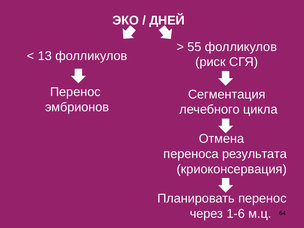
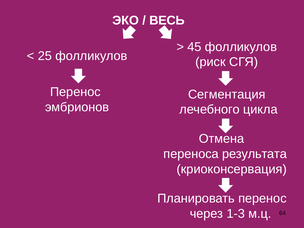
ДНЕЙ: ДНЕЙ -> ВЕСЬ (167, 20)
55: 55 -> 45 (194, 47)
13: 13 -> 25 (45, 56)
1-6: 1-6 -> 1-3 (236, 214)
